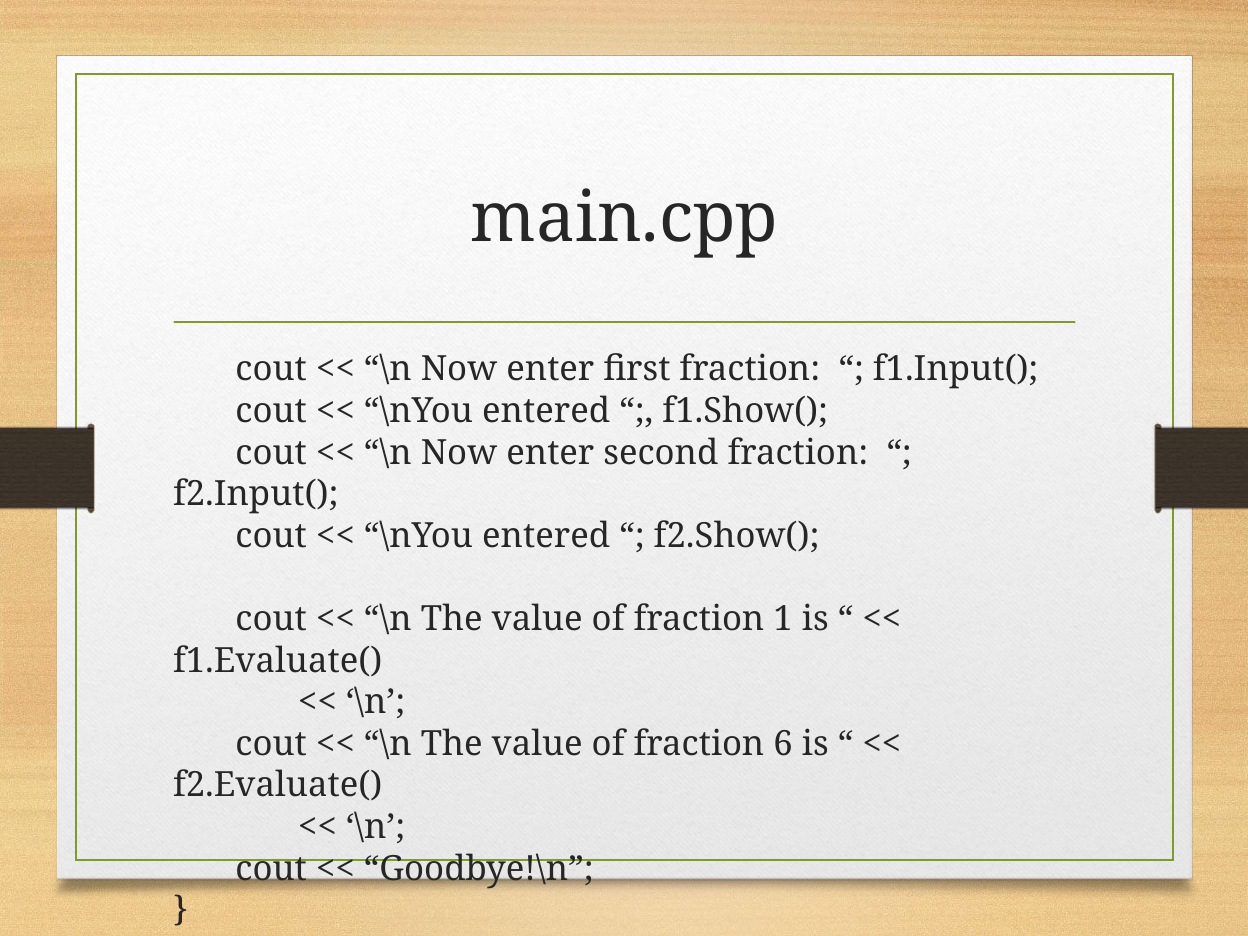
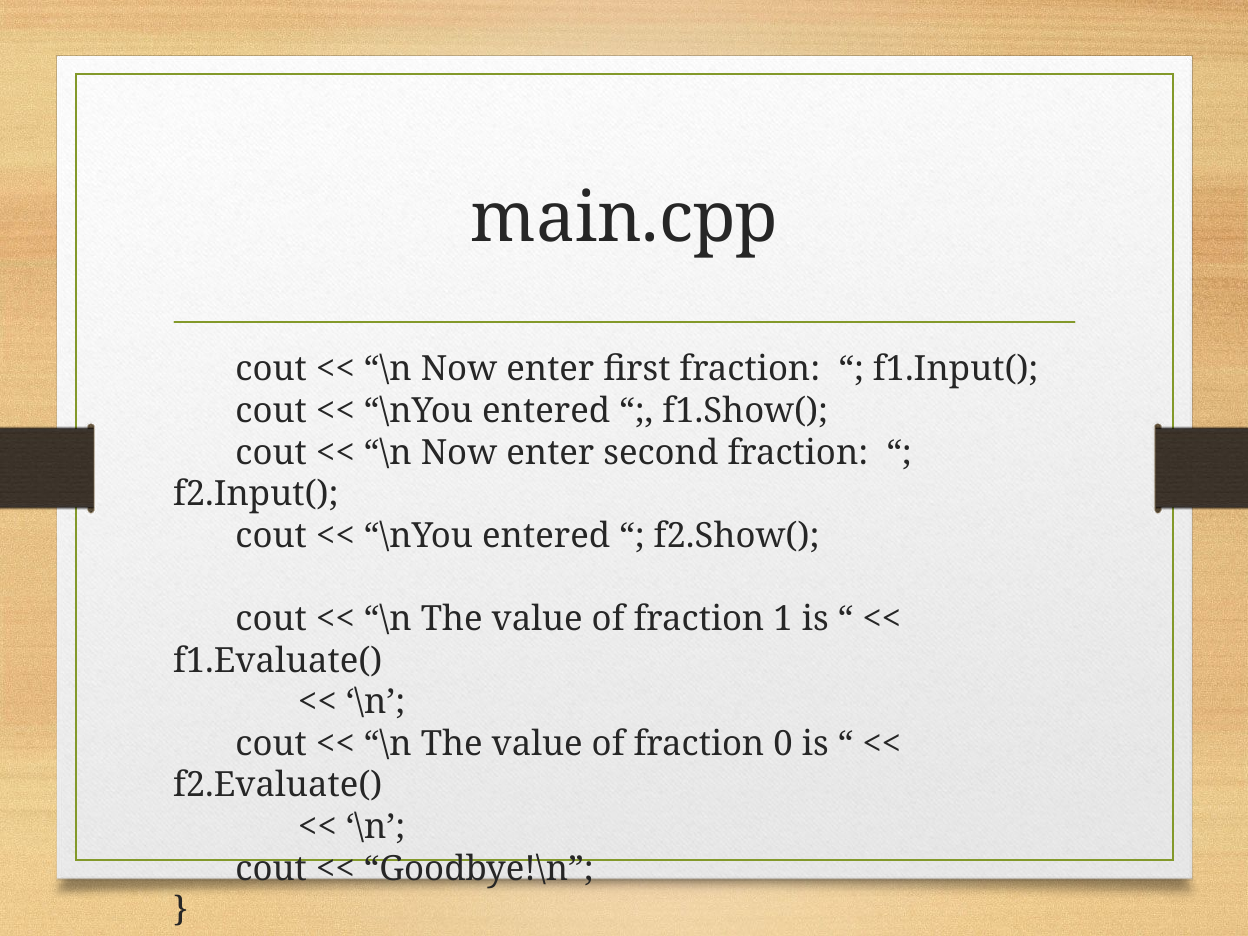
6: 6 -> 0 (783, 744)
